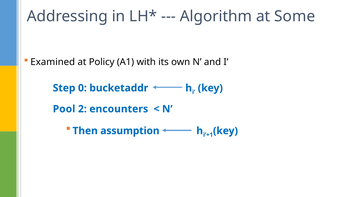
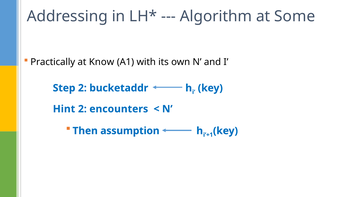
Examined: Examined -> Practically (53, 62)
Policy: Policy -> Know (102, 62)
Step 0: 0 -> 2 (82, 88)
Pool: Pool -> Hint (64, 109)
